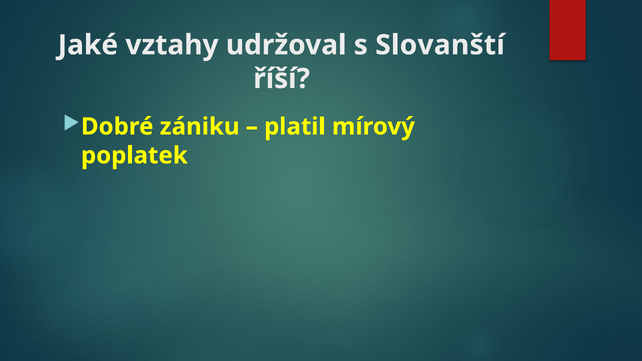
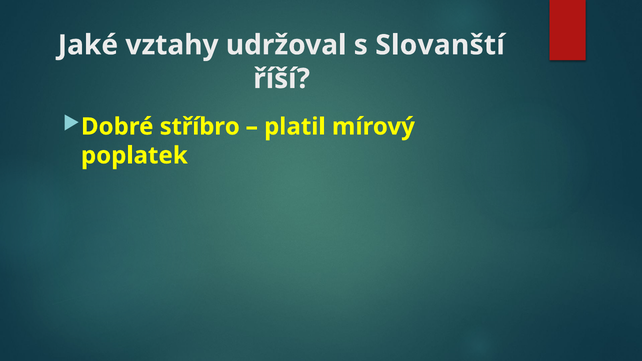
zániku: zániku -> stříbro (200, 127)
